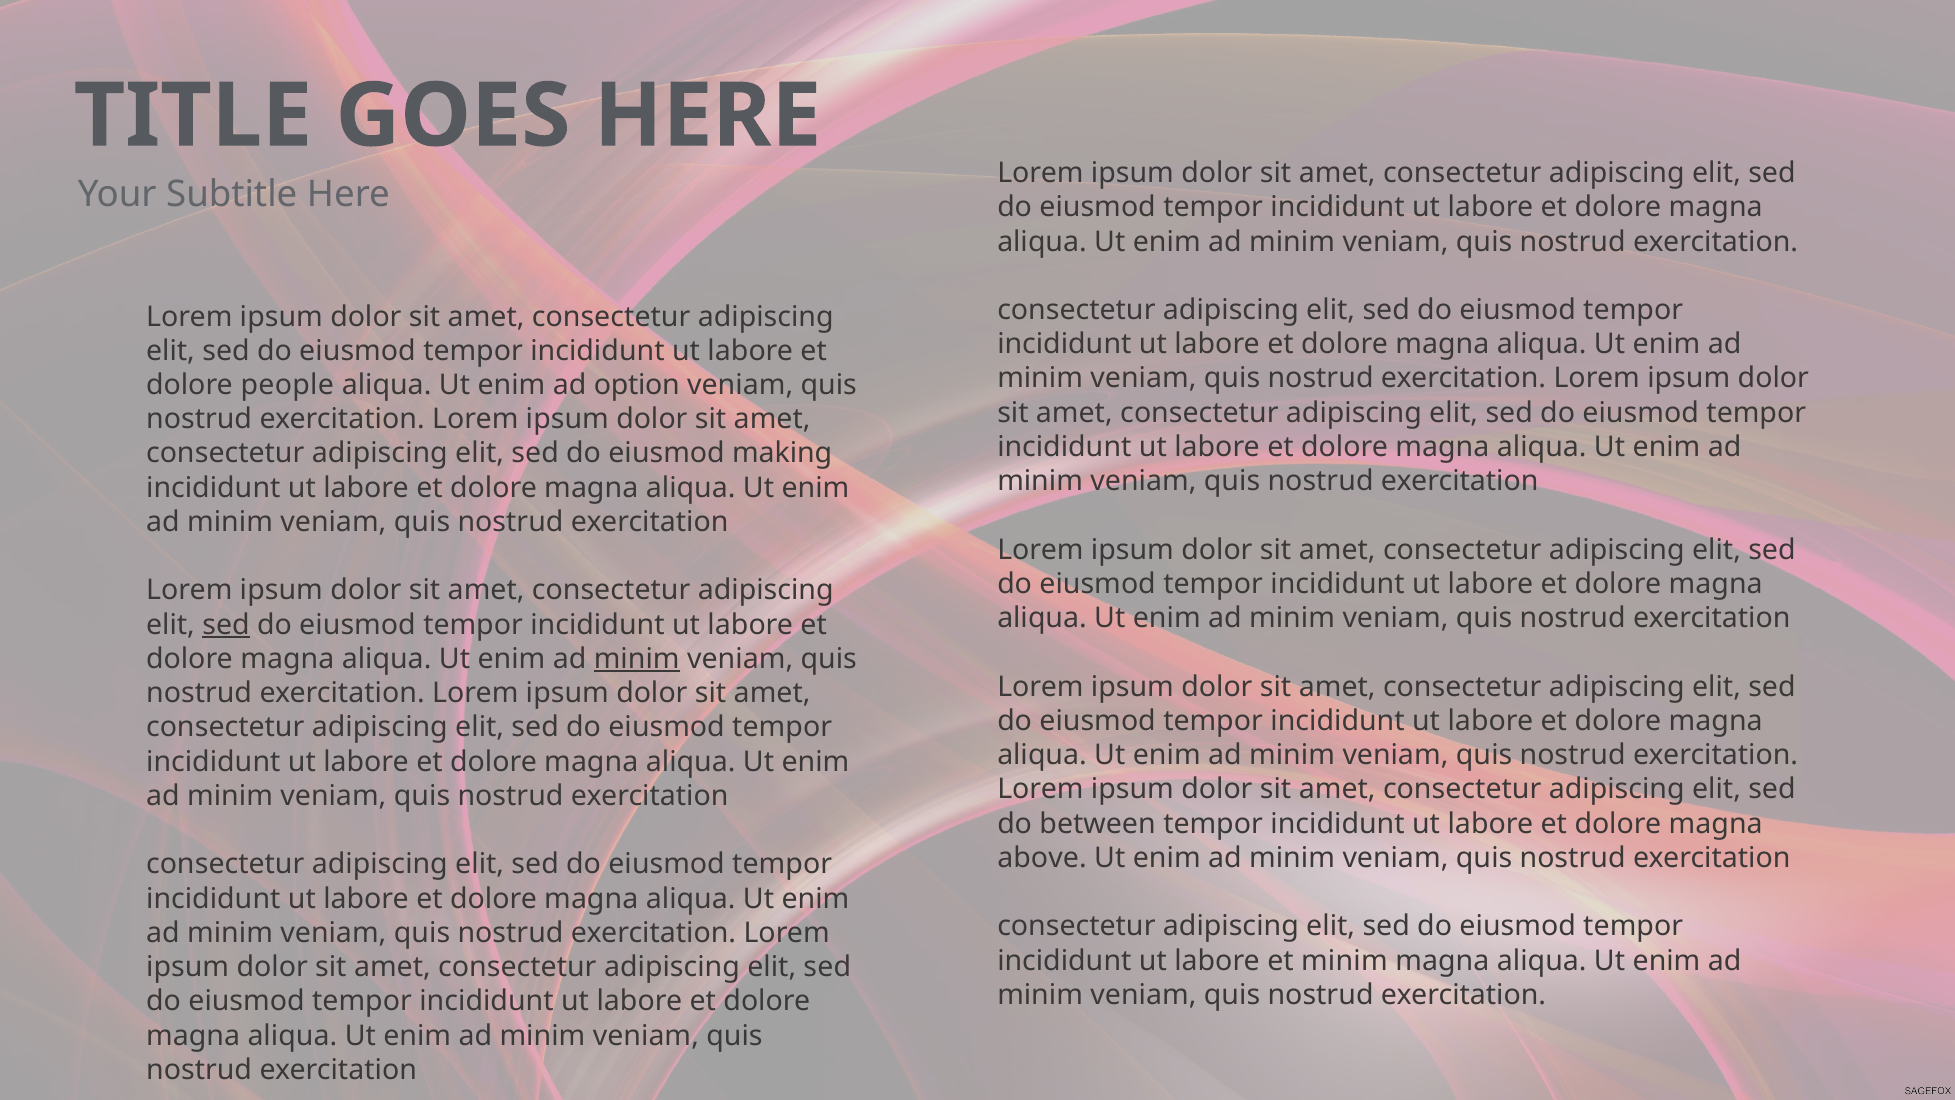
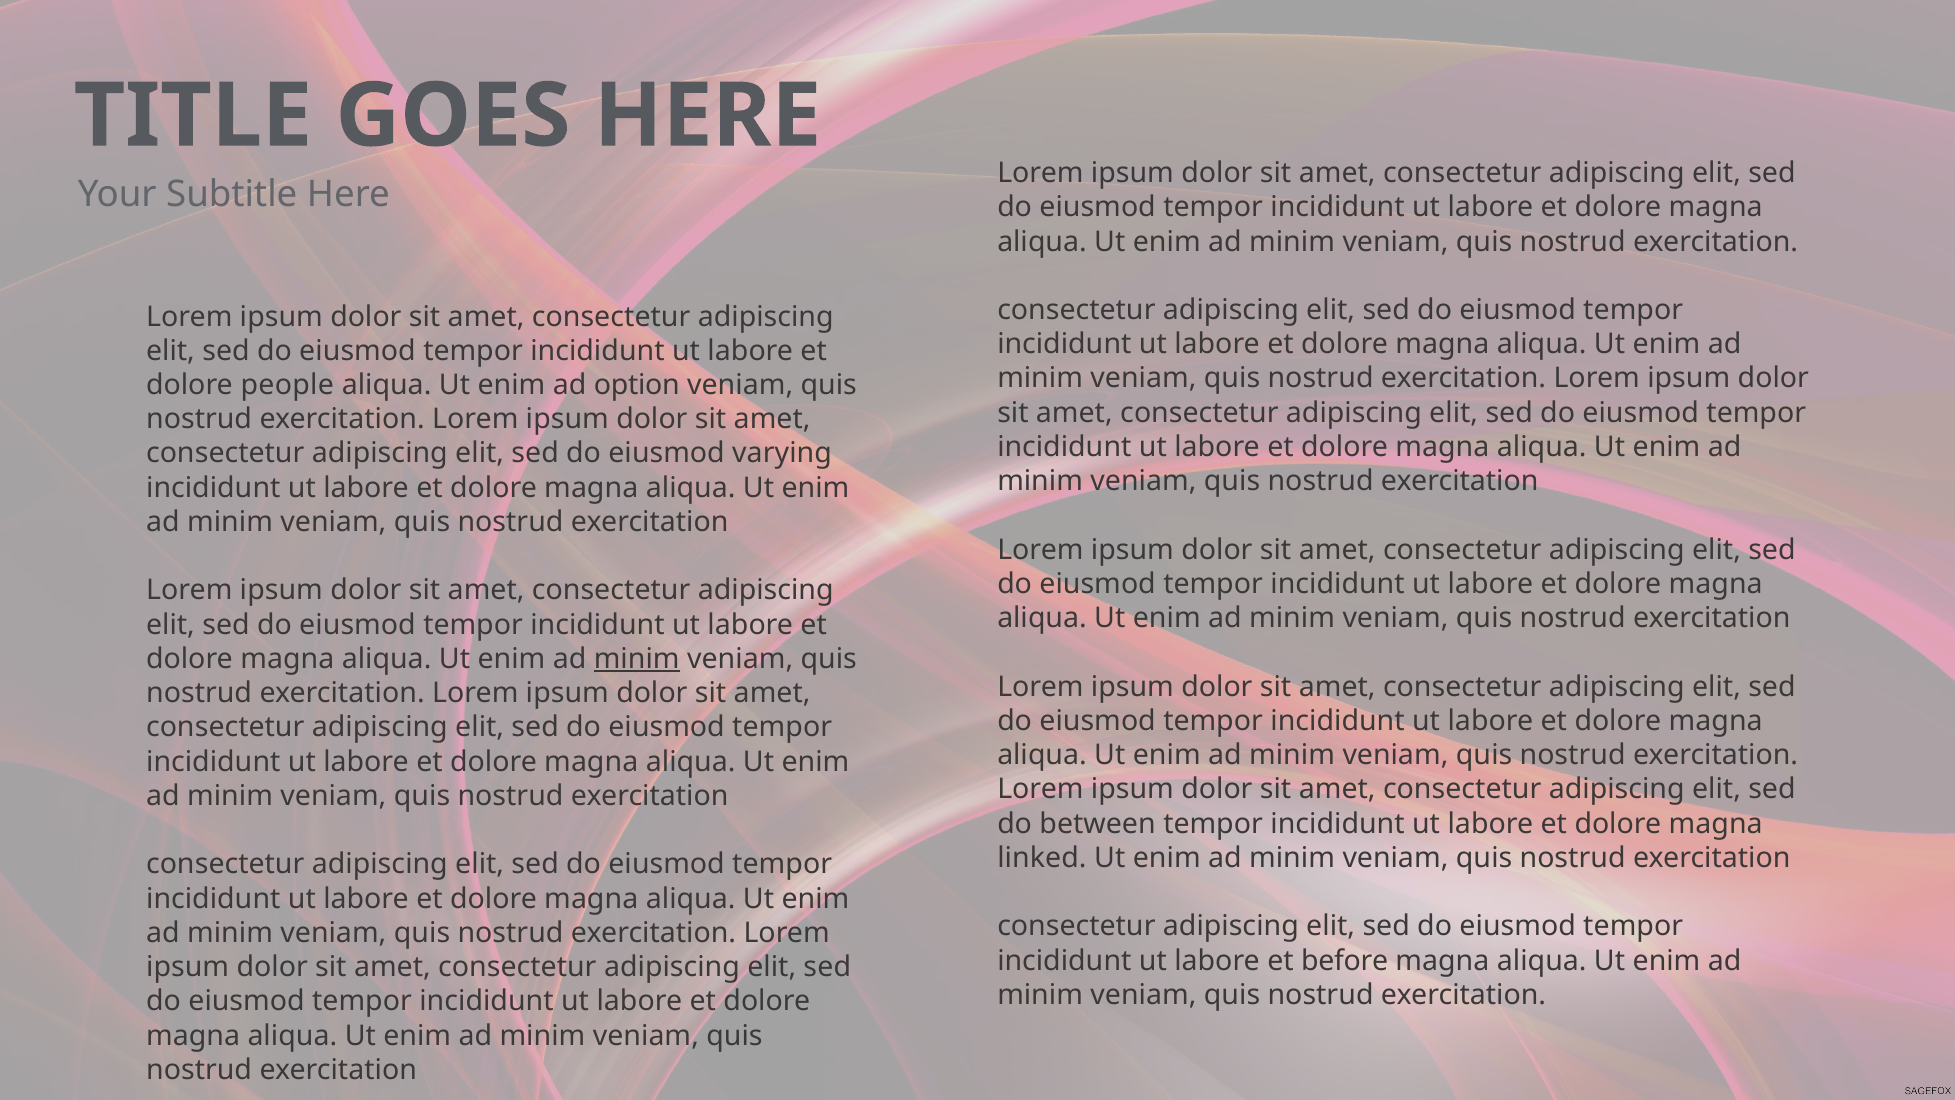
making: making -> varying (782, 453)
sed underline: present -> none (226, 625)
above: above -> linked (1042, 858)
et minim: minim -> before (1345, 960)
